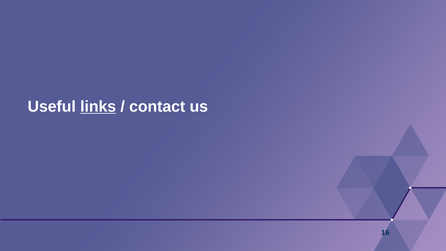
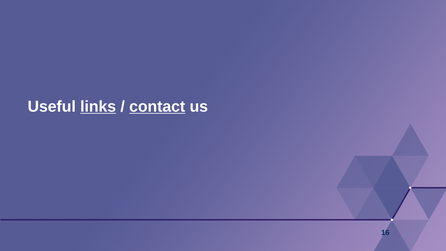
contact underline: none -> present (157, 106)
